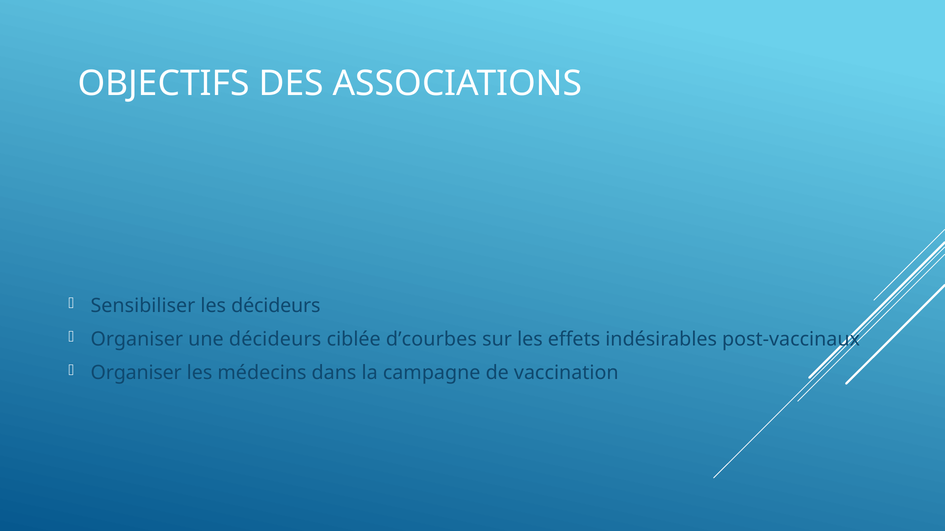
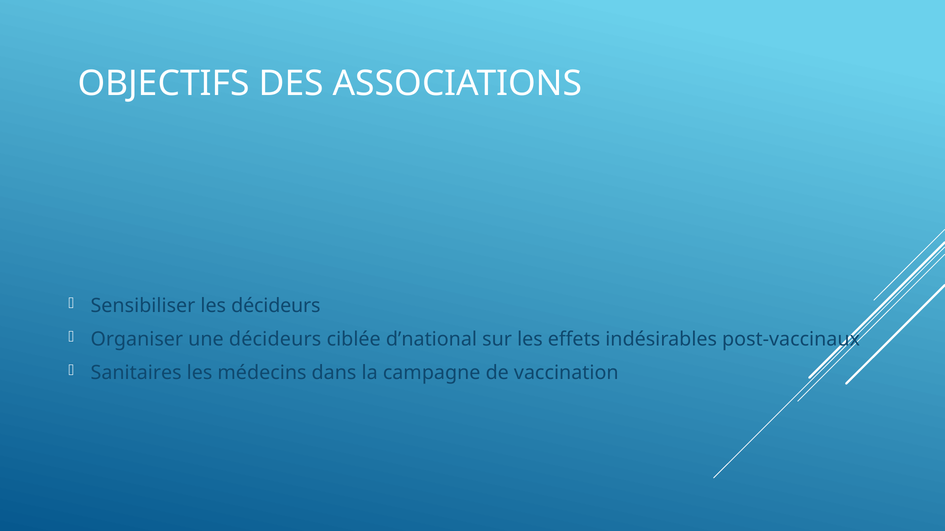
d’courbes: d’courbes -> d’national (431, 340)
Organiser: Organiser -> Sanitaires (136, 373)
